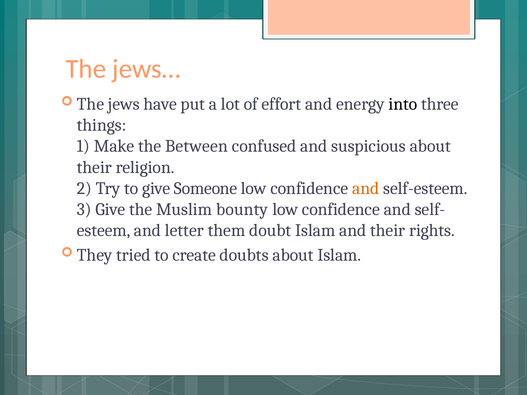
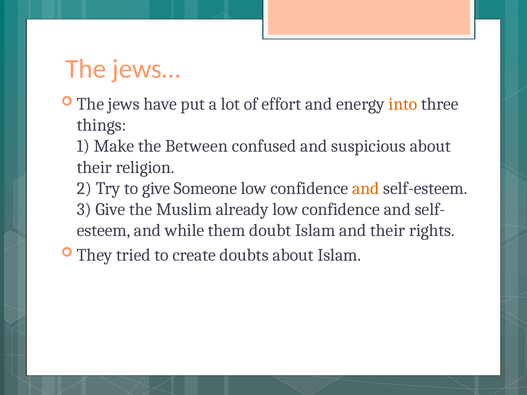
into colour: black -> orange (403, 104)
bounty: bounty -> already (242, 210)
letter: letter -> while (184, 231)
